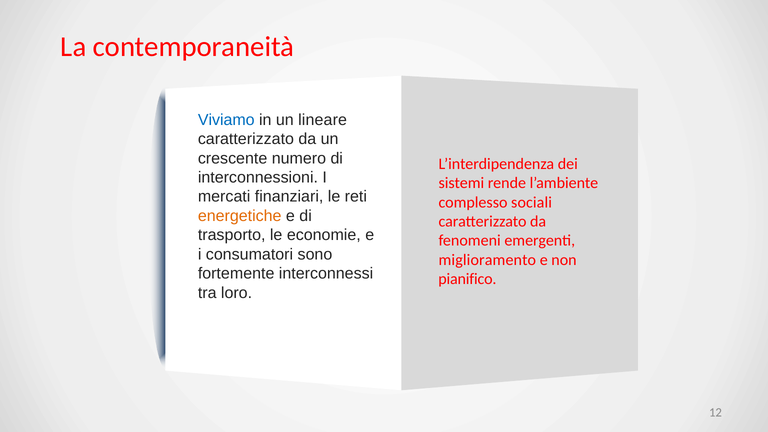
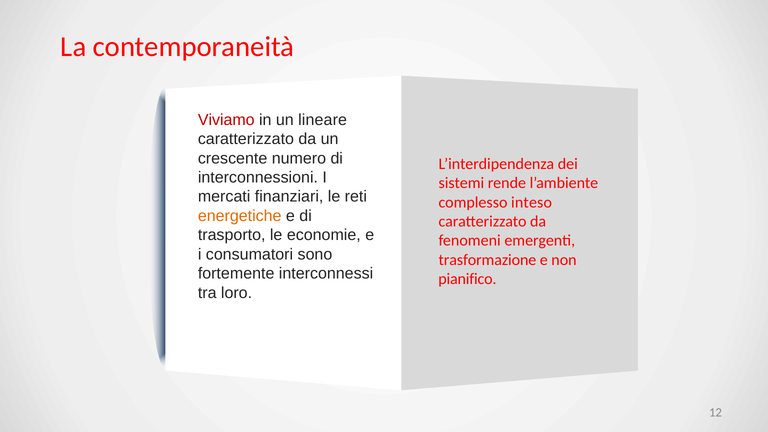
Viviamo colour: blue -> red (226, 120)
sociali: sociali -> inteso (532, 202)
miglioramento: miglioramento -> trasformazione (487, 260)
